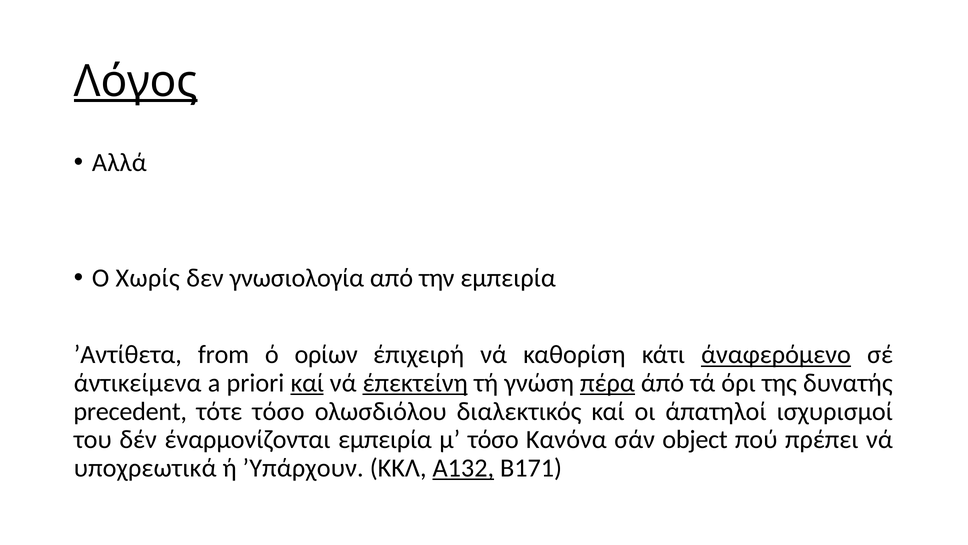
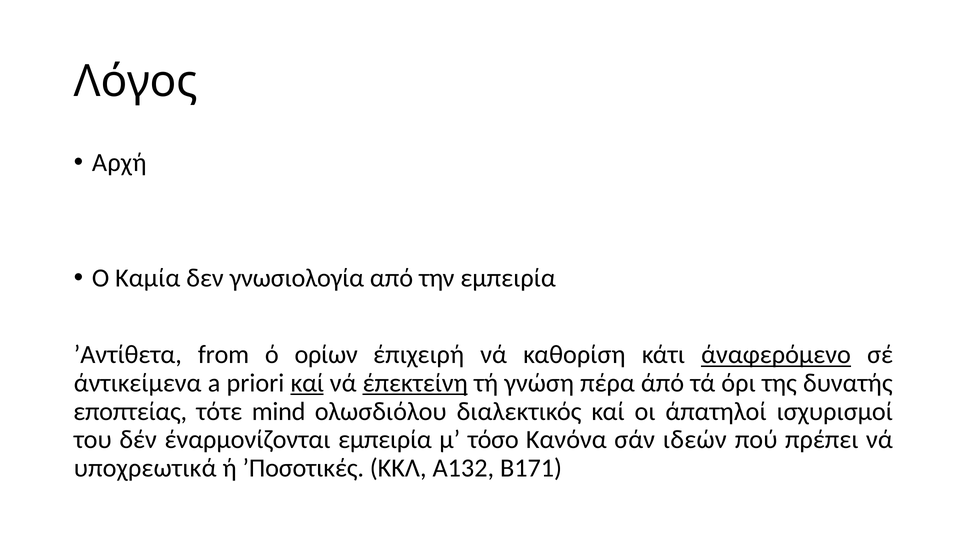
Λόγος underline: present -> none (136, 81)
Αλλά: Αλλά -> Αρχή (119, 163)
Χωρίς: Χωρίς -> Καμία (148, 278)
πέρα underline: present -> none (607, 383)
precedent: precedent -> εποπτείας (130, 411)
τότε τόσο: τόσο -> mind (279, 411)
object: object -> ιδεών (695, 439)
’Υπάρχουν: ’Υπάρχουν -> ’Ποσοτικές (303, 468)
Α132 underline: present -> none (463, 468)
